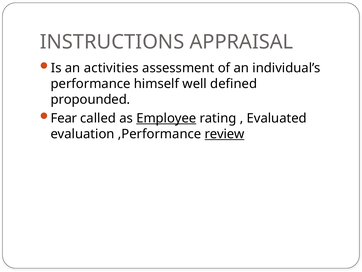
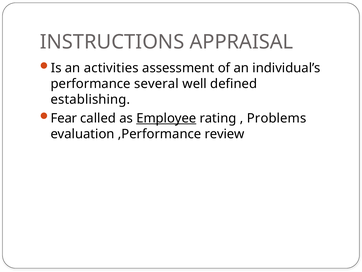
himself: himself -> several (156, 84)
propounded: propounded -> establishing (90, 99)
Evaluated: Evaluated -> Problems (277, 118)
review underline: present -> none (225, 134)
